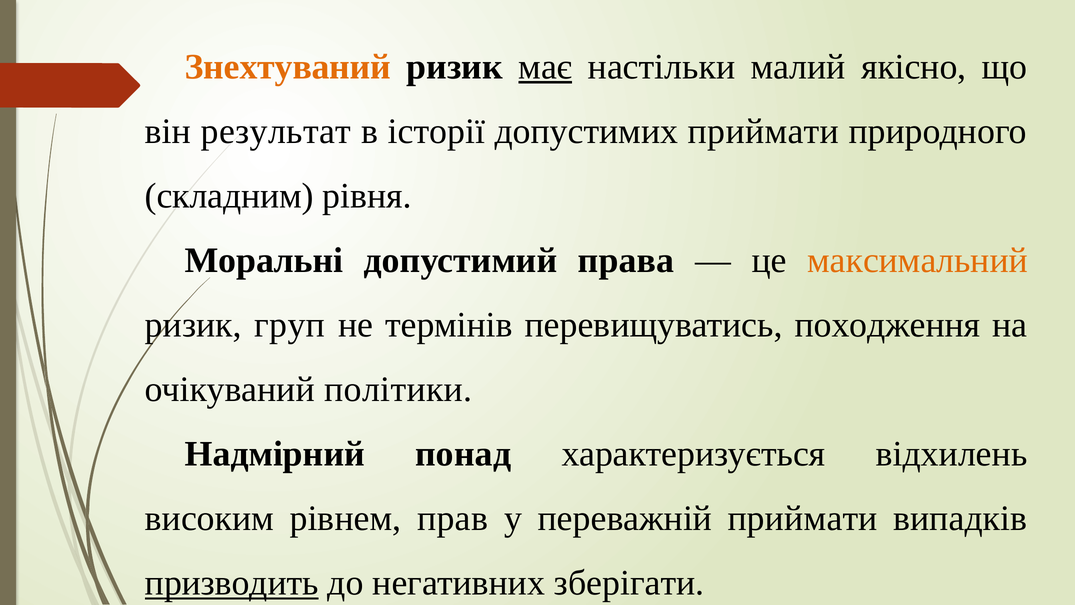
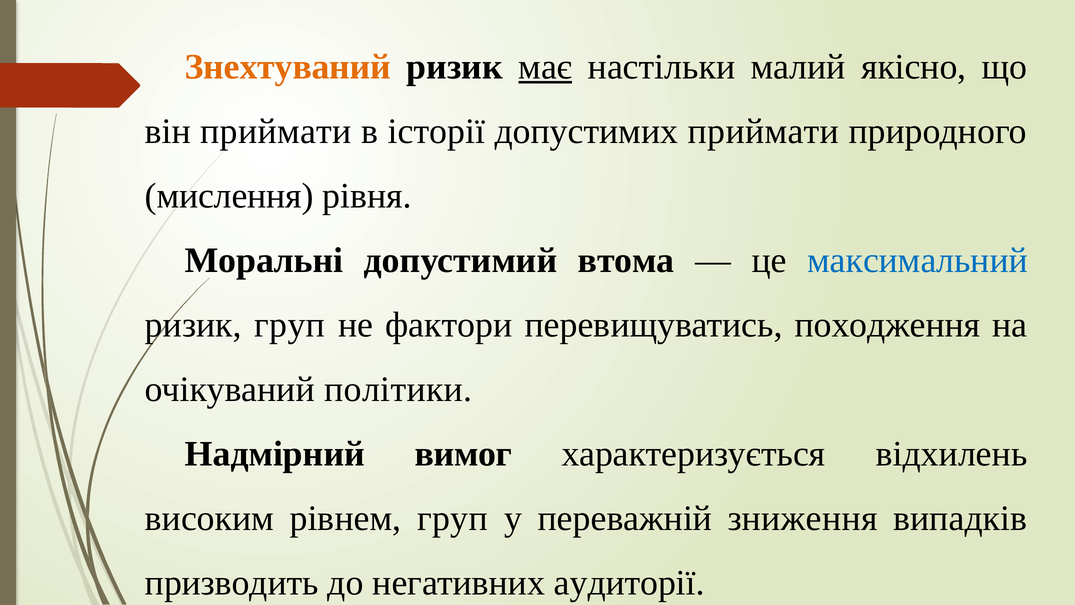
він результат: результат -> приймати (276, 131)
складним: складним -> мислення (229, 196)
права: права -> втома (626, 260)
максимальний colour: orange -> blue (918, 260)
термінів: термінів -> фактори (449, 325)
понад: понад -> вимог (463, 454)
рівнем прав: прав -> груп (453, 518)
переважній приймати: приймати -> зниження (802, 518)
призводить underline: present -> none (232, 583)
зберігати: зберігати -> аудиторії (629, 583)
